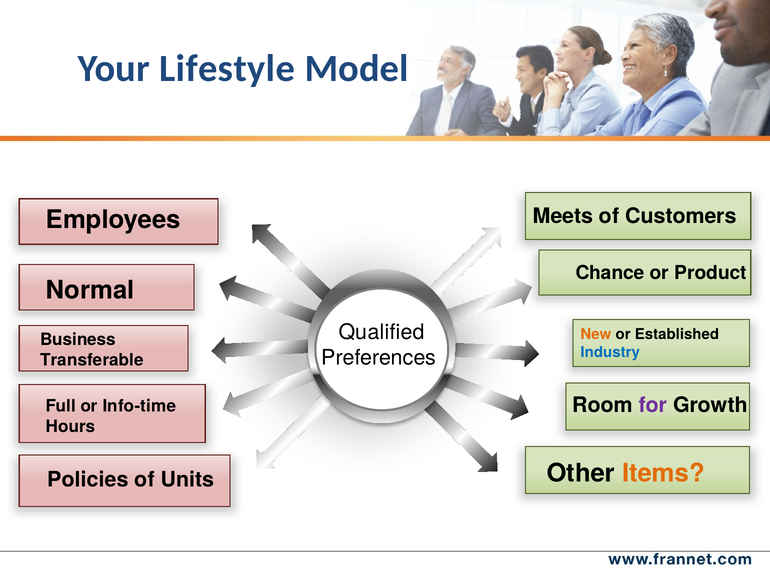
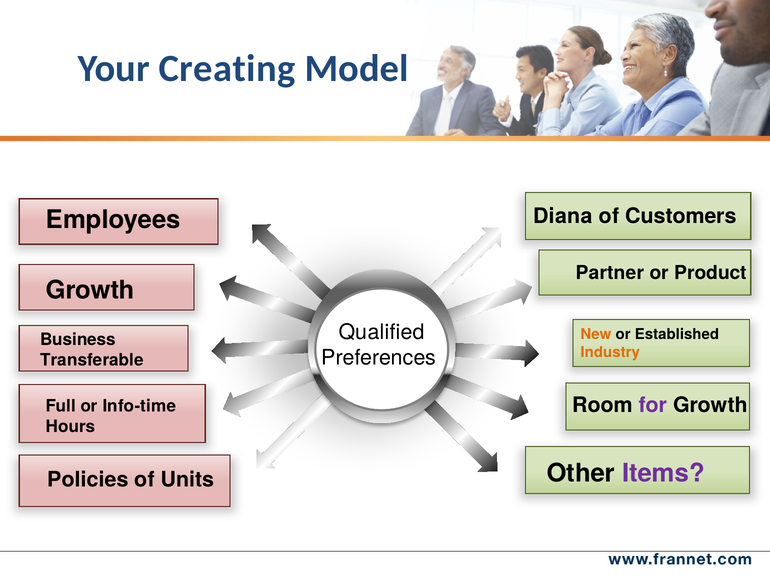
Lifestyle: Lifestyle -> Creating (227, 69)
Meets: Meets -> Diana (563, 217)
Chance: Chance -> Partner (610, 273)
Normal: Normal -> Growth (90, 290)
Industry colour: blue -> orange (610, 352)
Items colour: orange -> purple (663, 474)
